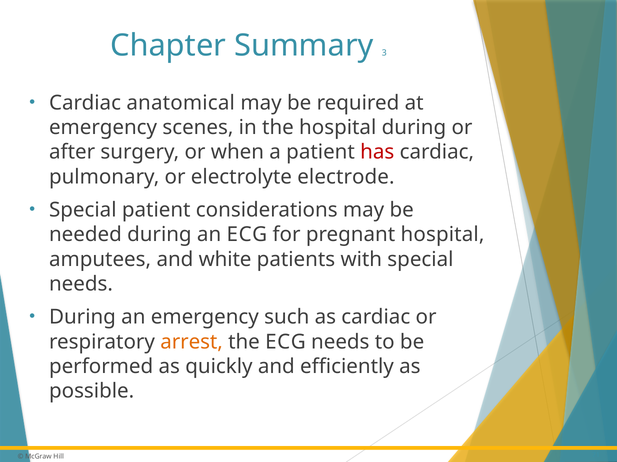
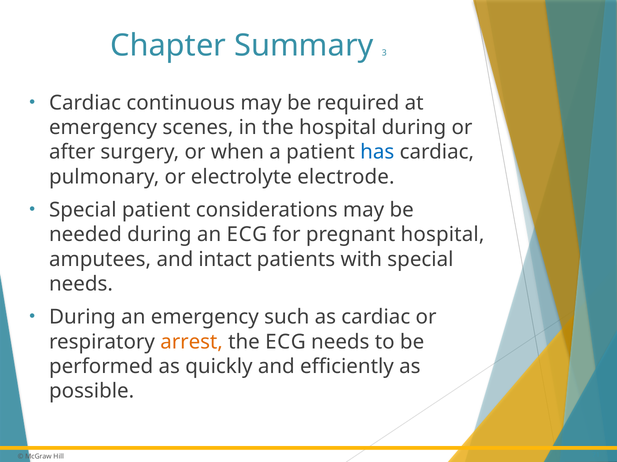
anatomical: anatomical -> continuous (181, 103)
has colour: red -> blue (377, 152)
white: white -> intact (225, 260)
